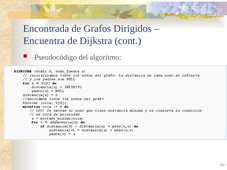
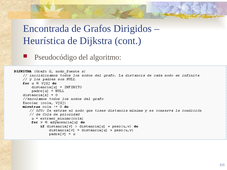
Encuentra: Encuentra -> Heurística (44, 41)
